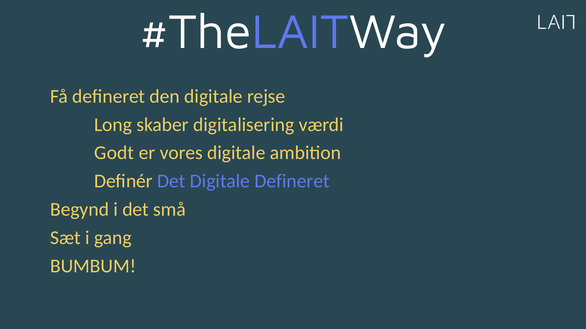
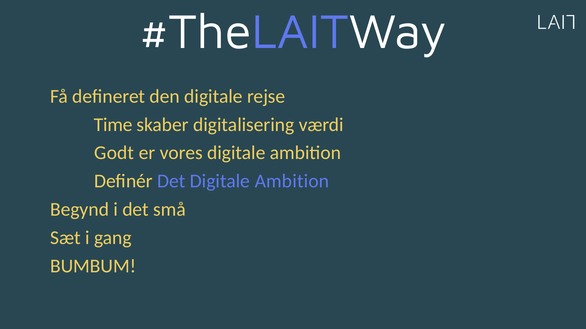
Long: Long -> Time (113, 125)
Det Digitale Defineret: Defineret -> Ambition (292, 181)
